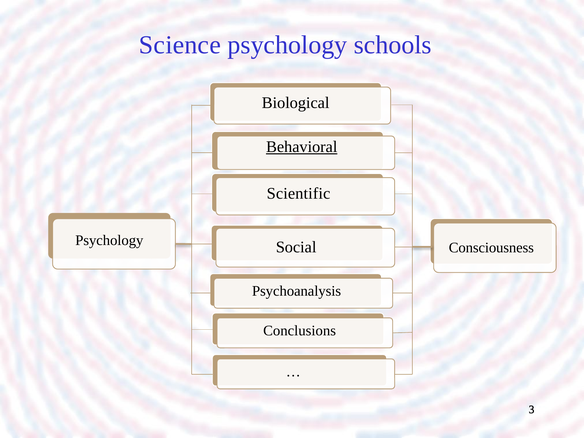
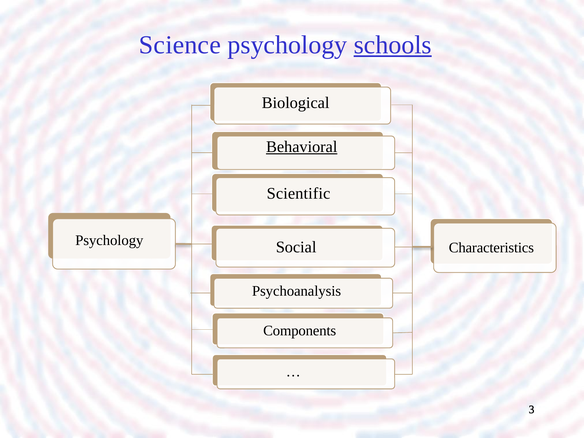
schools underline: none -> present (393, 45)
Consciousness: Consciousness -> Characteristics (491, 248)
Conclusions: Conclusions -> Components (300, 331)
